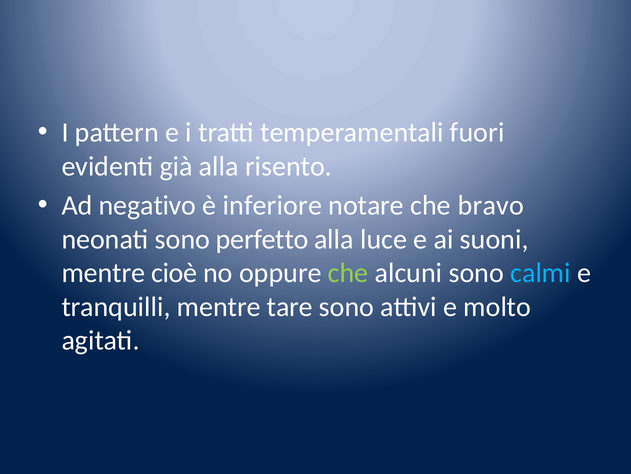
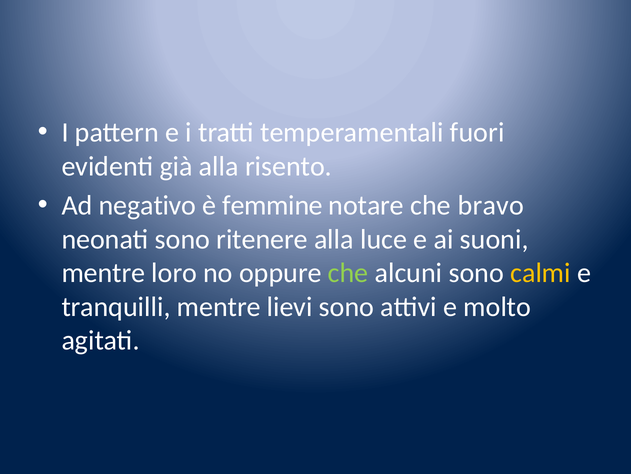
inferiore: inferiore -> femmine (273, 205)
perfetto: perfetto -> ritenere (262, 239)
cioè: cioè -> loro (174, 273)
calmi colour: light blue -> yellow (540, 273)
tare: tare -> lievi (290, 306)
